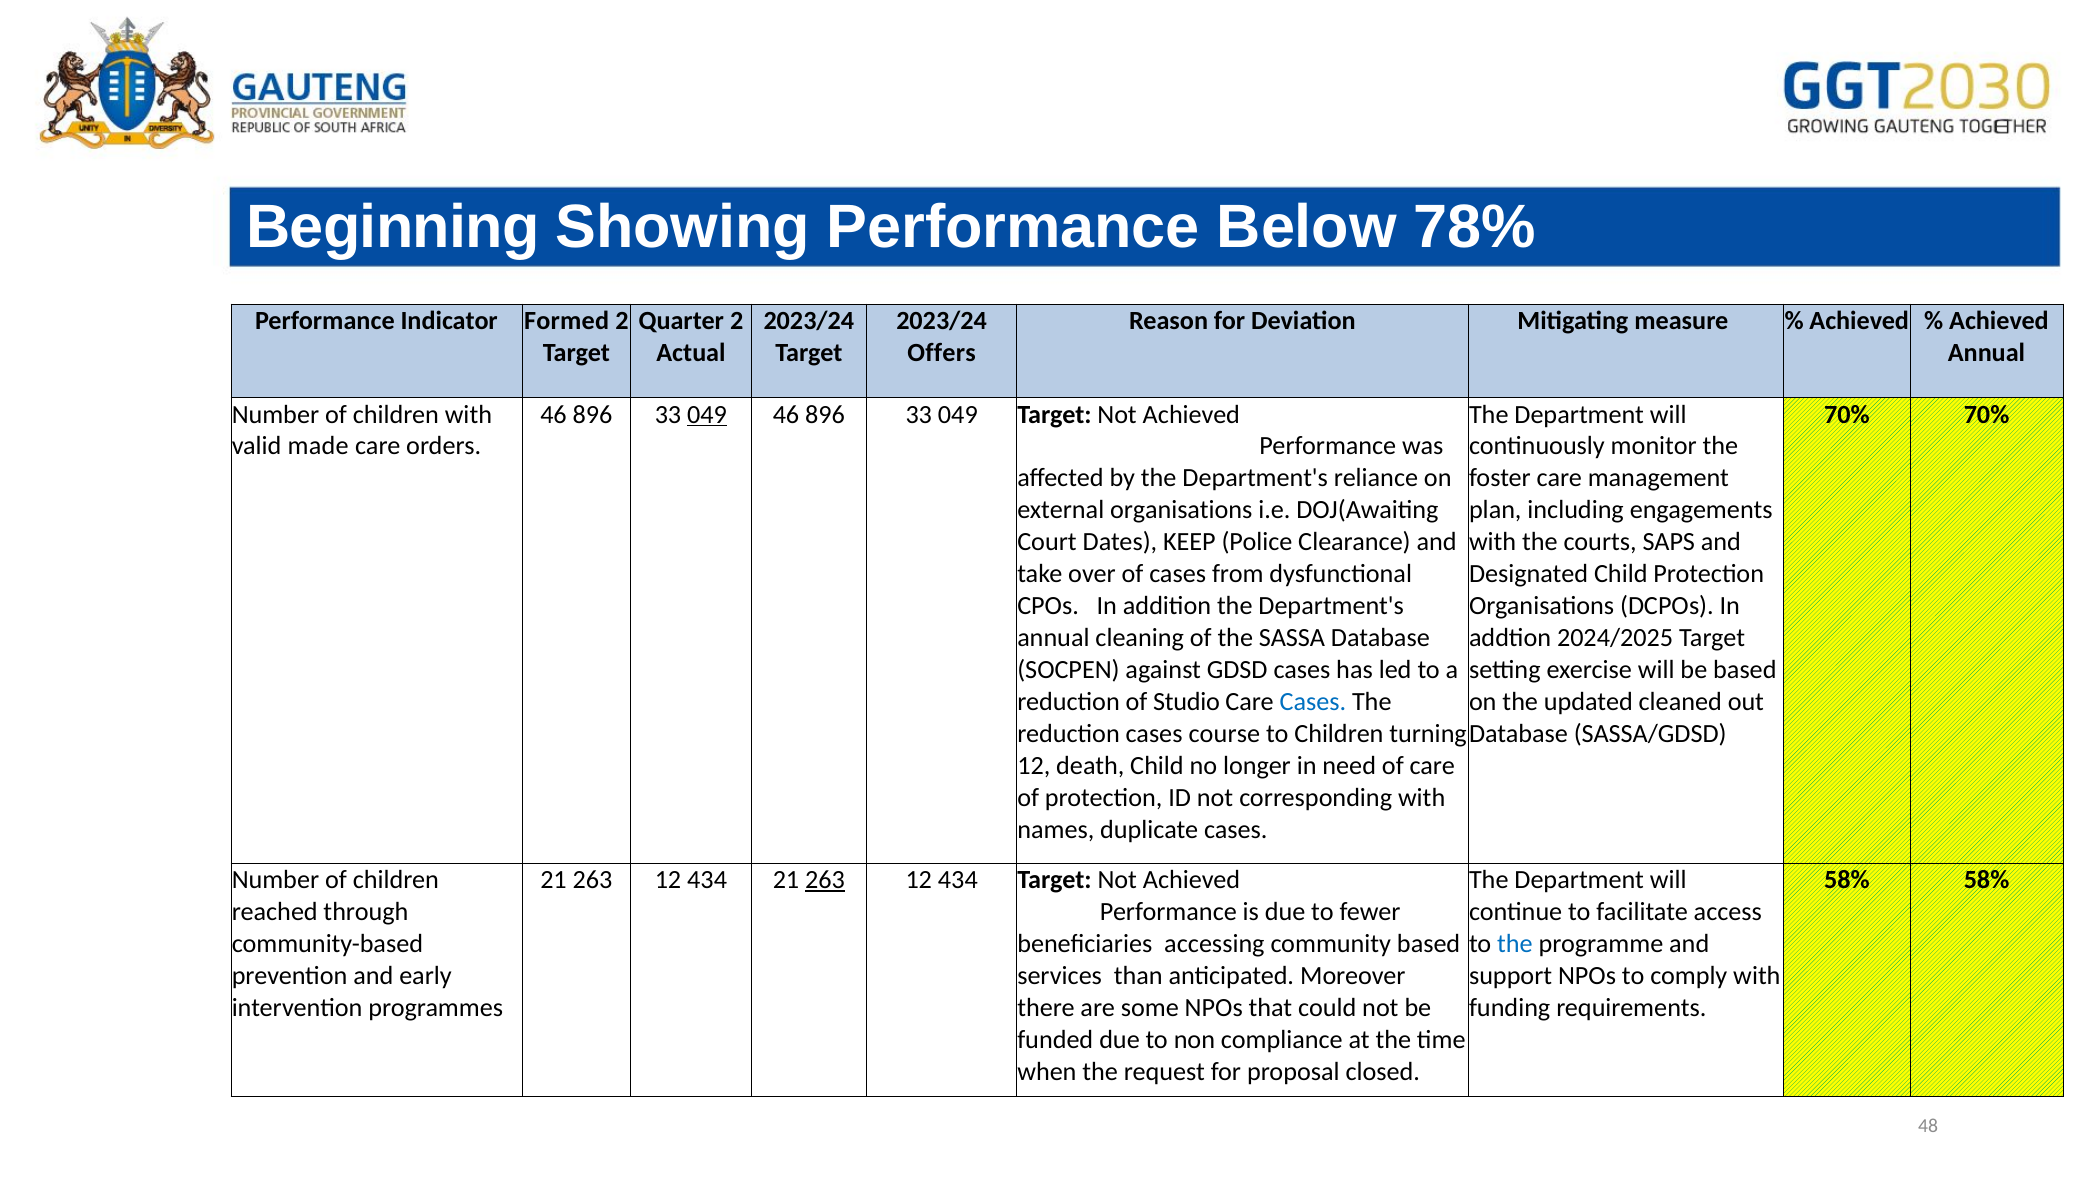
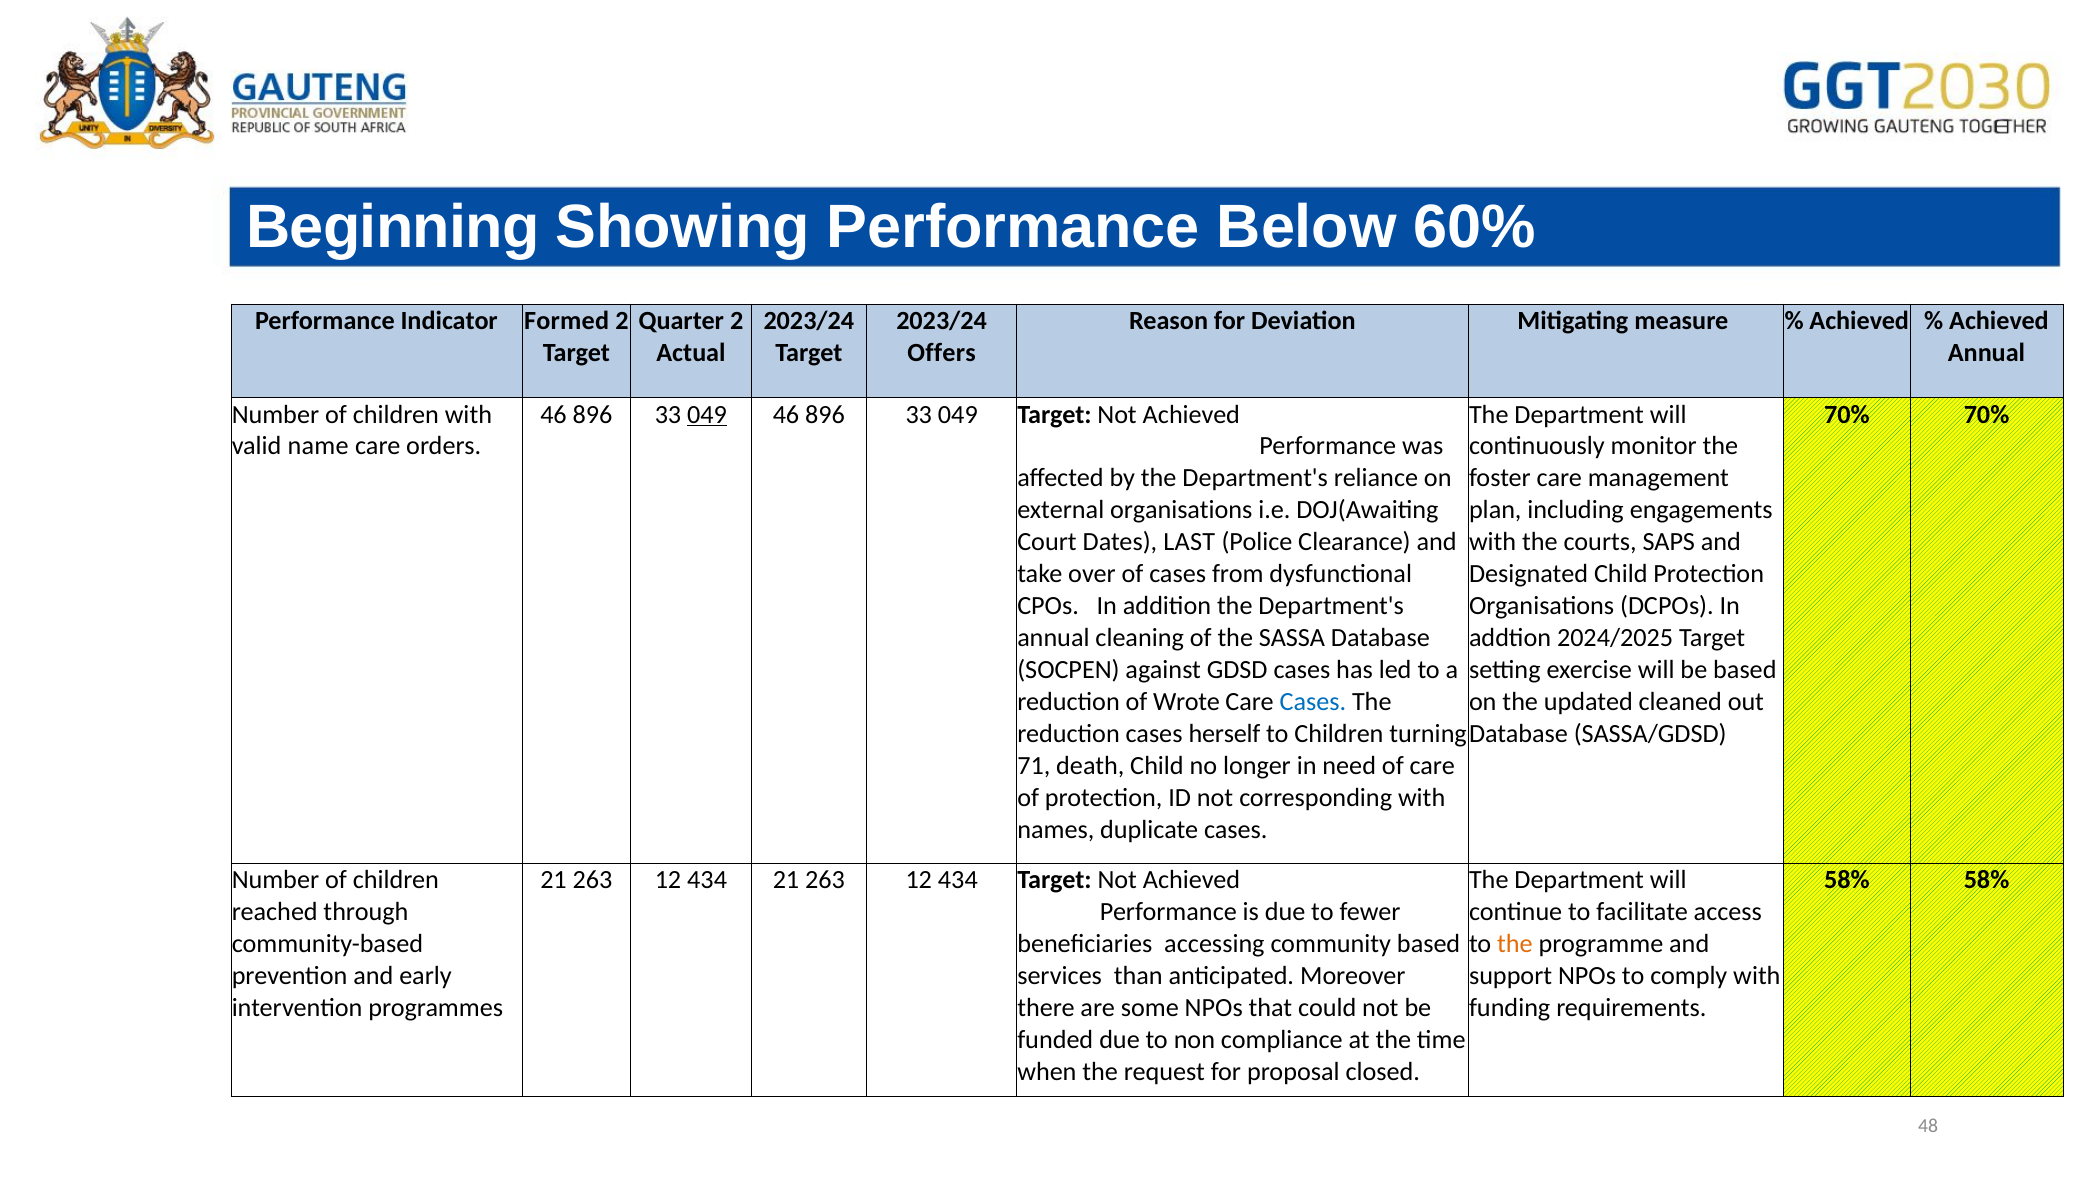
78%: 78% -> 60% (1475, 227)
made: made -> name (318, 446)
KEEP: KEEP -> LAST (1189, 542)
Studio: Studio -> Wrote (1187, 702)
course: course -> herself (1225, 734)
12: 12 -> 71 (1034, 766)
263 underline: present -> none (825, 880)
the colour: blue -> orange (1515, 944)
